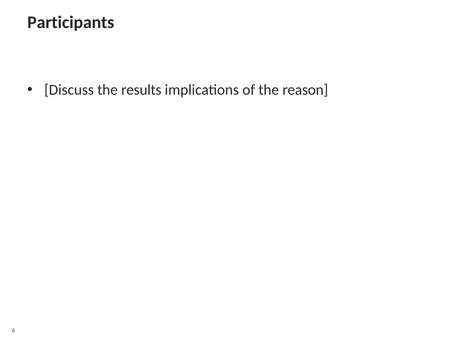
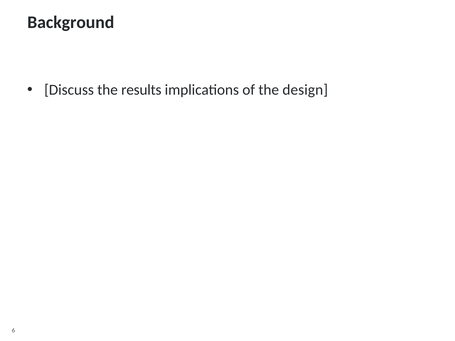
Participants: Participants -> Background (71, 22)
reason: reason -> design (305, 90)
